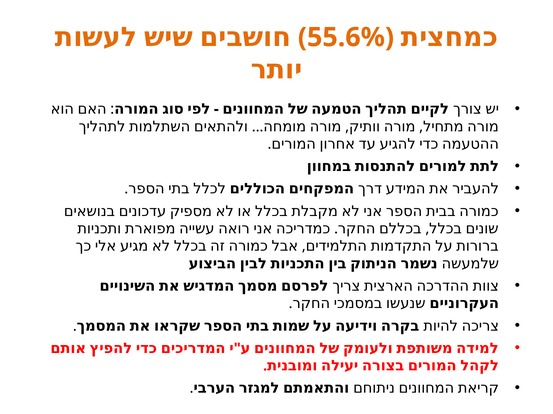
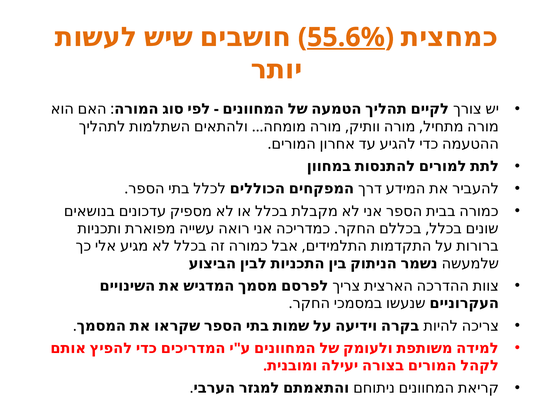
55.6% underline: none -> present (346, 37)
